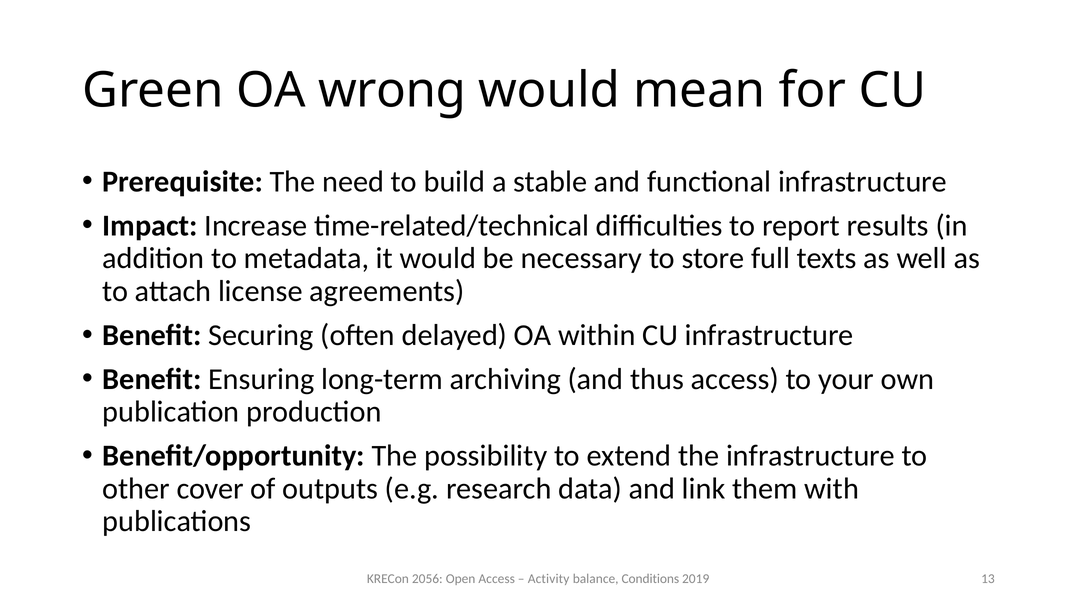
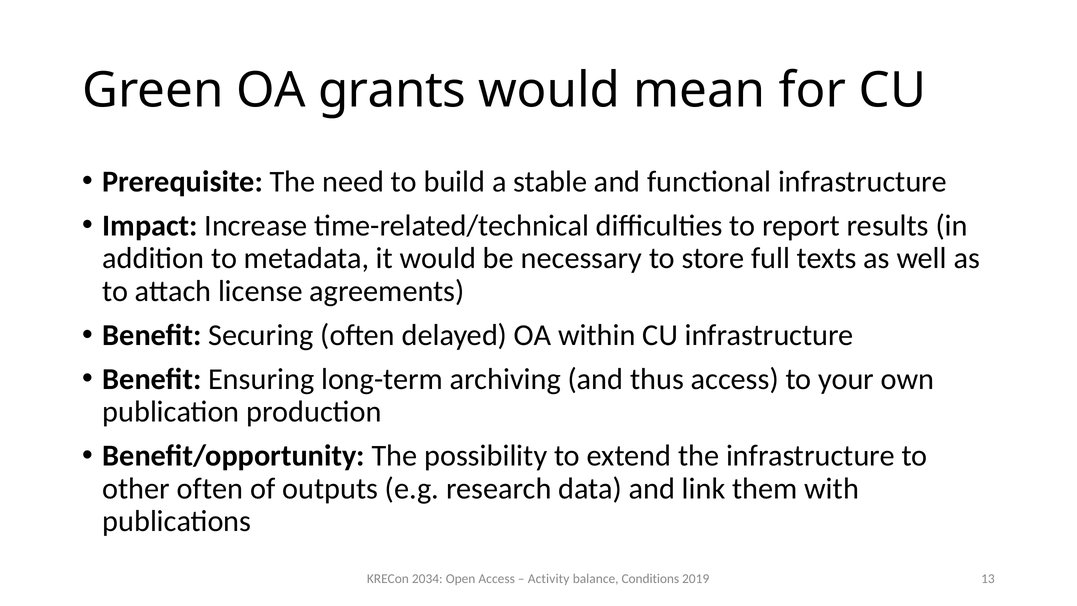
wrong: wrong -> grants (392, 90)
other cover: cover -> often (210, 488)
2056: 2056 -> 2034 (427, 579)
